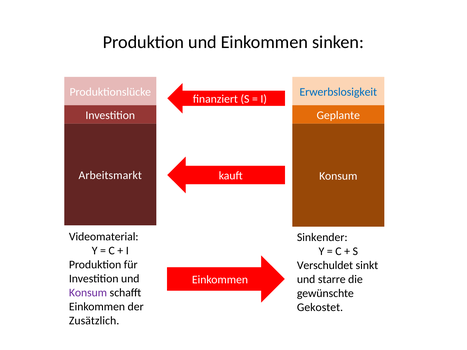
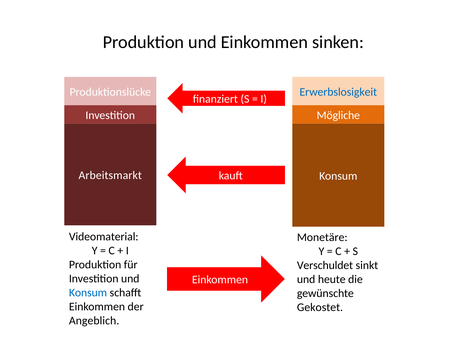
Geplante: Geplante -> Mögliche (338, 115)
Sinkender: Sinkender -> Monetäre (322, 237)
starre: starre -> heute (332, 279)
Konsum colour: purple -> blue (88, 293)
Zusätzlich: Zusätzlich -> Angeblich (94, 321)
